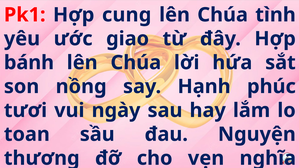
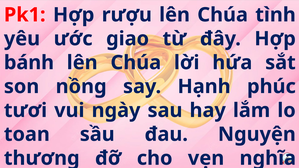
cung: cung -> rượu (127, 15)
